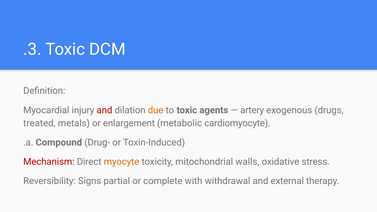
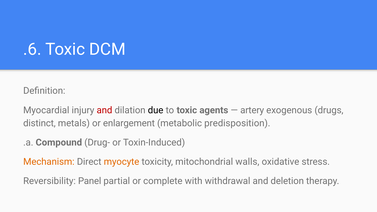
.3: .3 -> .6 (32, 49)
due colour: orange -> black (156, 110)
treated: treated -> distinct (39, 123)
cardiomyocyte: cardiomyocyte -> predisposition (237, 123)
Mechanism colour: red -> orange (49, 162)
Signs: Signs -> Panel (90, 181)
external: external -> deletion (287, 181)
